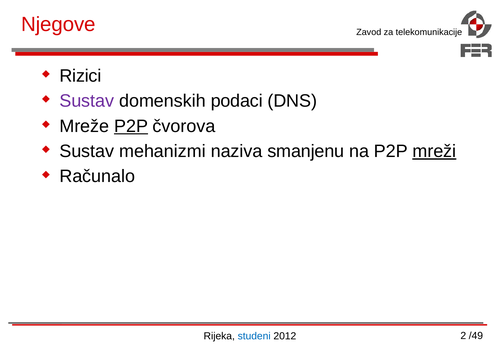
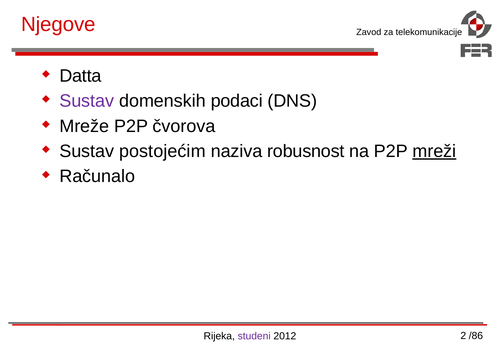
Rizici: Rizici -> Datta (80, 76)
P2P underline: present -> none (131, 126)
mehanizmi: mehanizmi -> postojećim (162, 151)
smanjenu: smanjenu -> robusnost (306, 151)
studeni colour: blue -> purple (254, 336)
/49: /49 -> /86 (476, 336)
